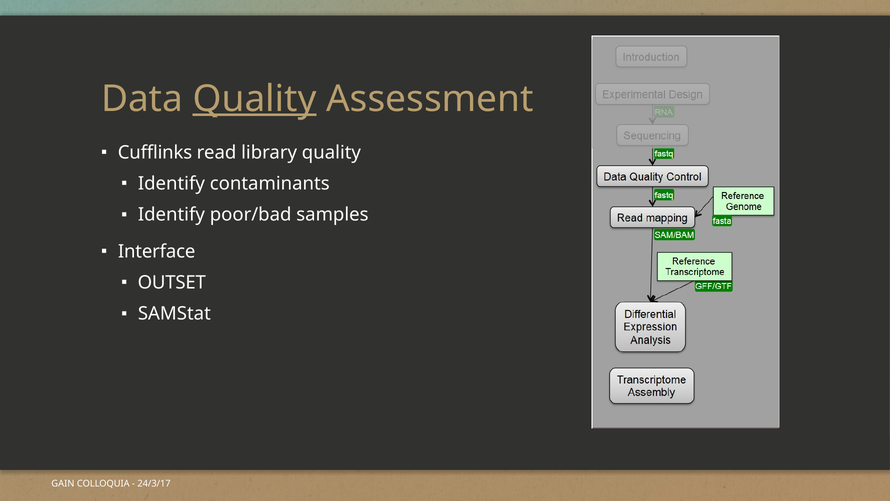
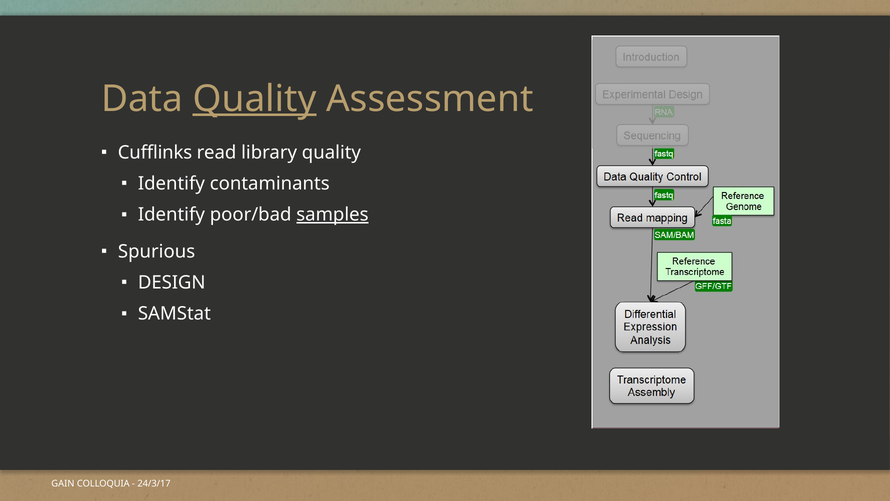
samples underline: none -> present (332, 215)
Interface: Interface -> Spurious (157, 251)
OUTSET: OUTSET -> DESIGN (172, 282)
